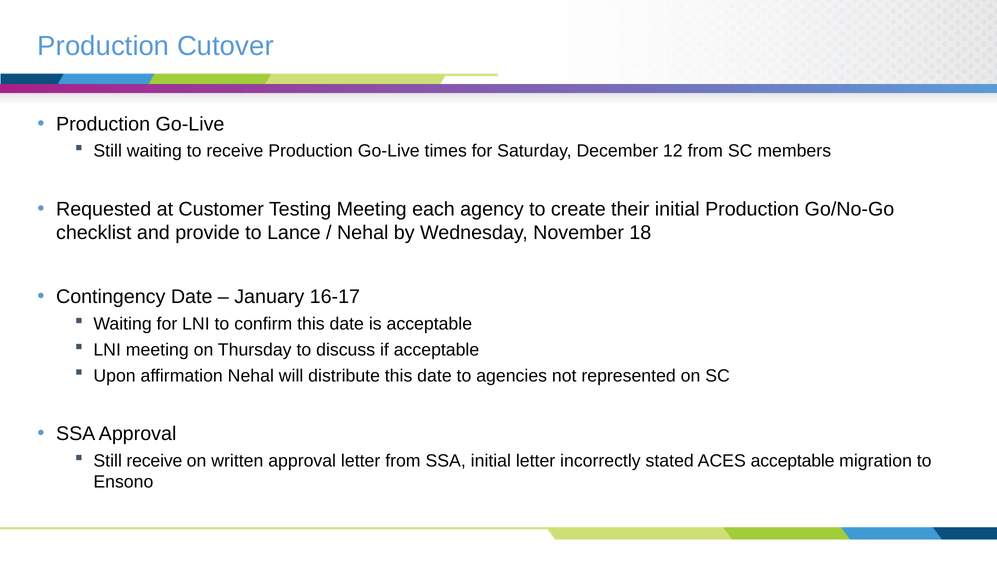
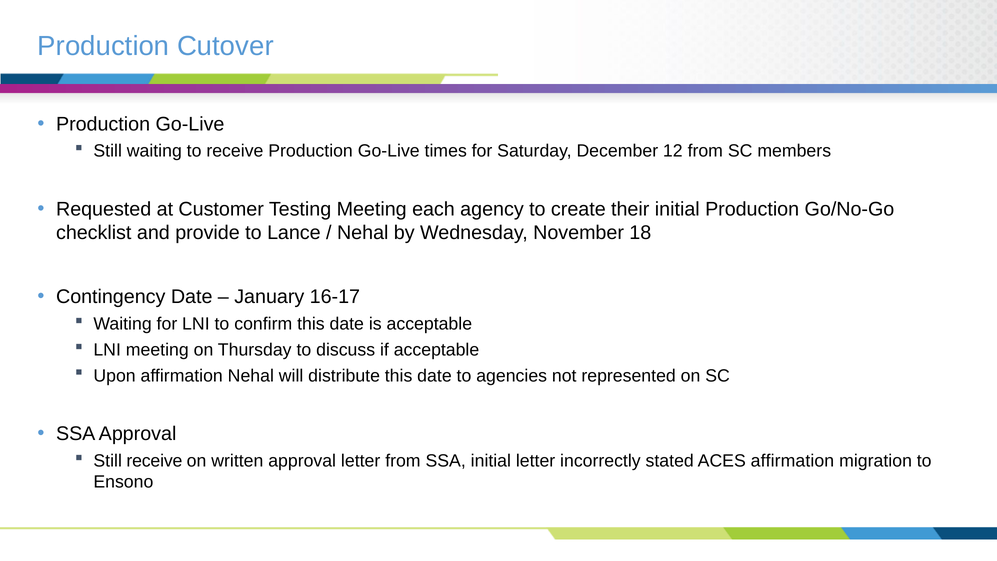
ACES acceptable: acceptable -> affirmation (792, 461)
